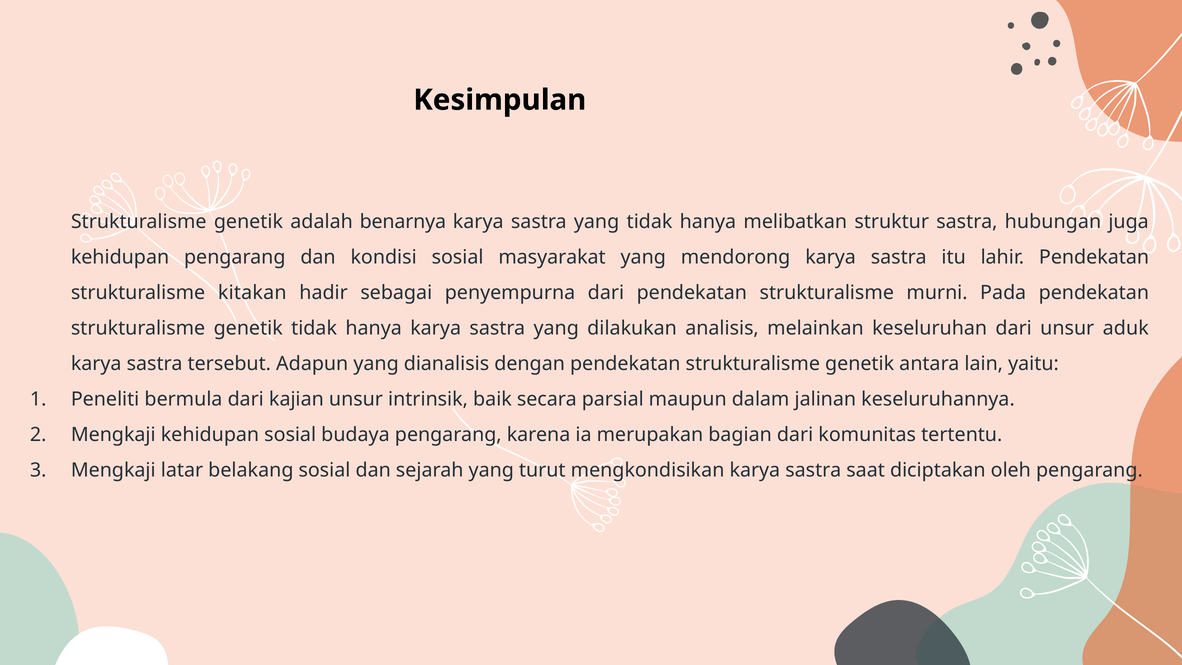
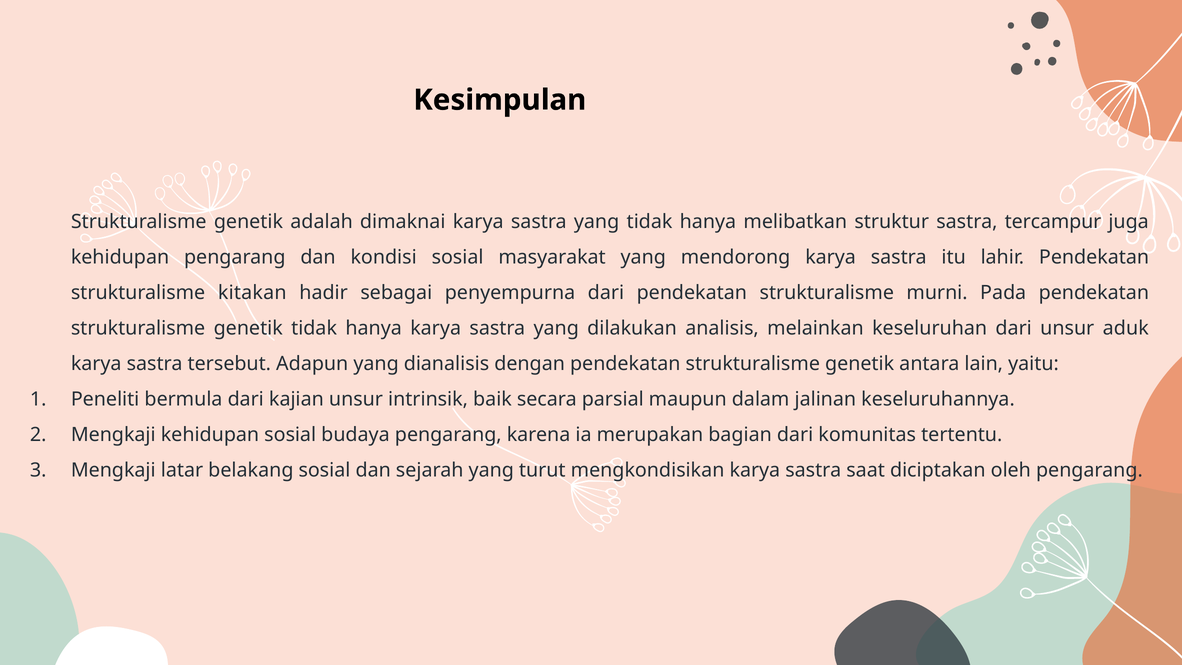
benarnya: benarnya -> dimaknai (403, 222)
hubungan: hubungan -> tercampur (1053, 222)
